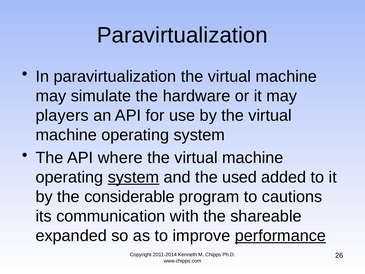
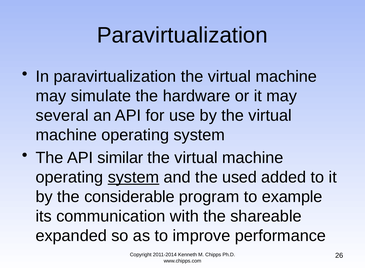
players: players -> several (62, 116)
where: where -> similar (120, 158)
cautions: cautions -> example (292, 197)
performance underline: present -> none (280, 236)
